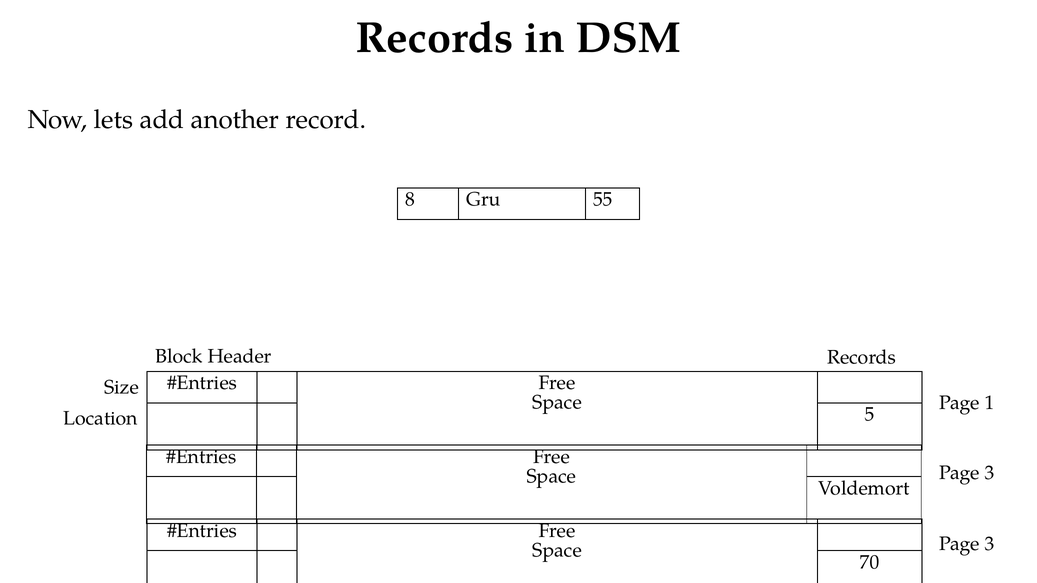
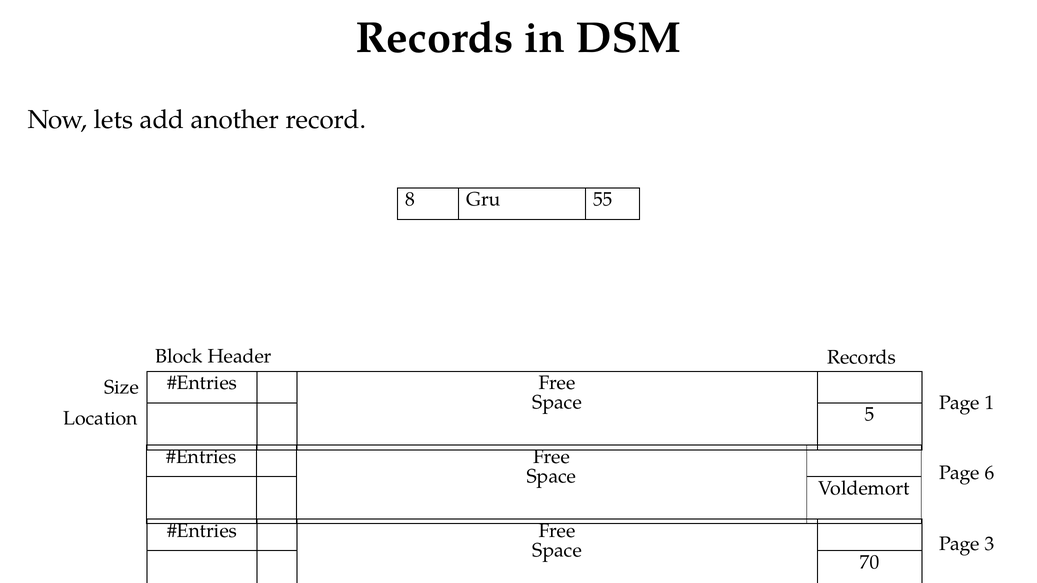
3: 3 -> 6 (989, 473)
